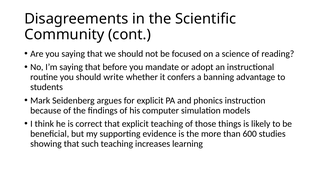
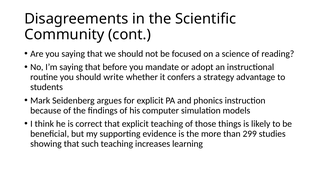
banning: banning -> strategy (219, 77)
600: 600 -> 299 (250, 134)
